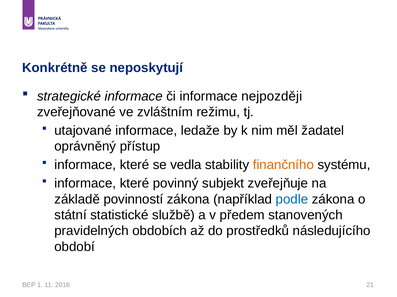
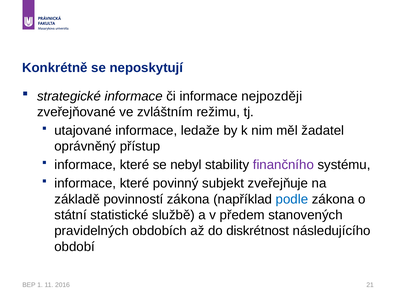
vedla: vedla -> nebyl (186, 165)
finančního colour: orange -> purple (283, 165)
prostředků: prostředků -> diskrétnost (258, 231)
